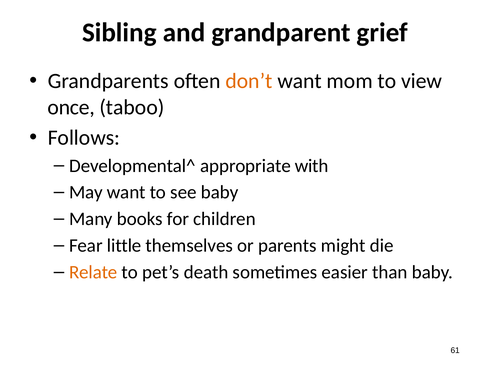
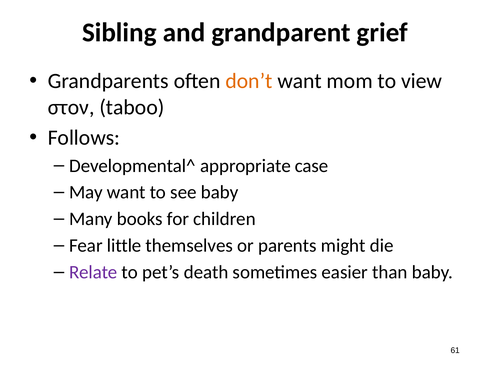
once: once -> στον (71, 107)
with: with -> case (312, 166)
Relate colour: orange -> purple (93, 272)
